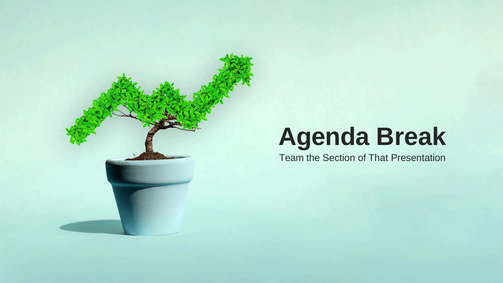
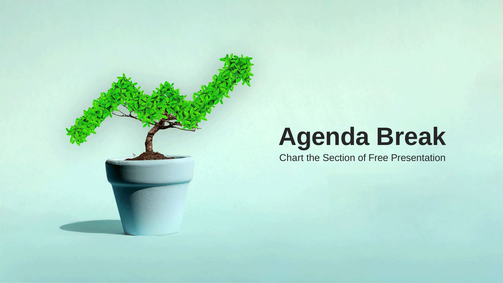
Team: Team -> Chart (291, 158)
That: That -> Free (378, 158)
